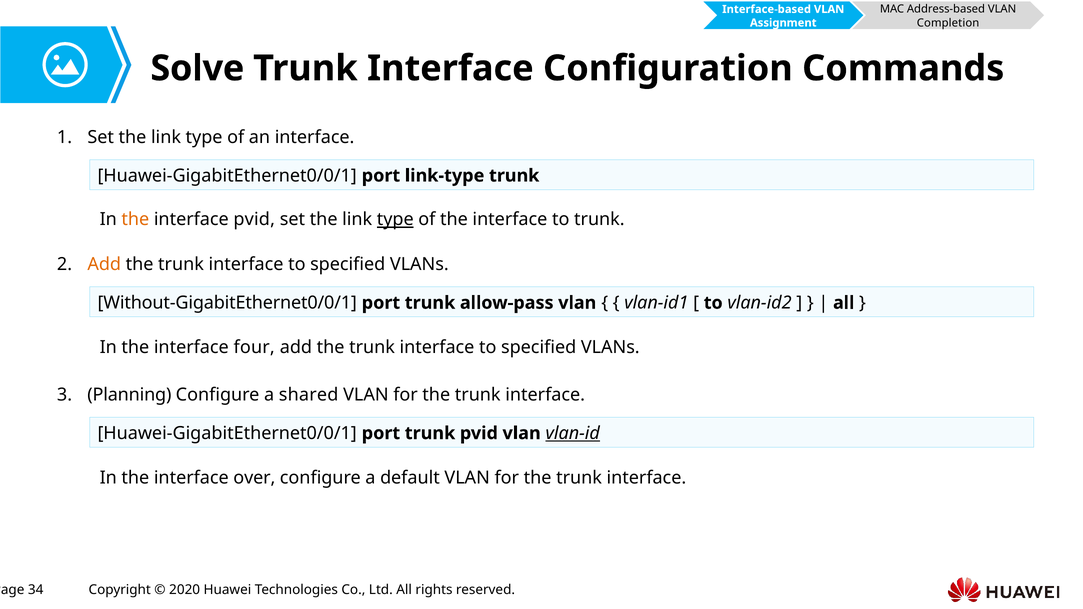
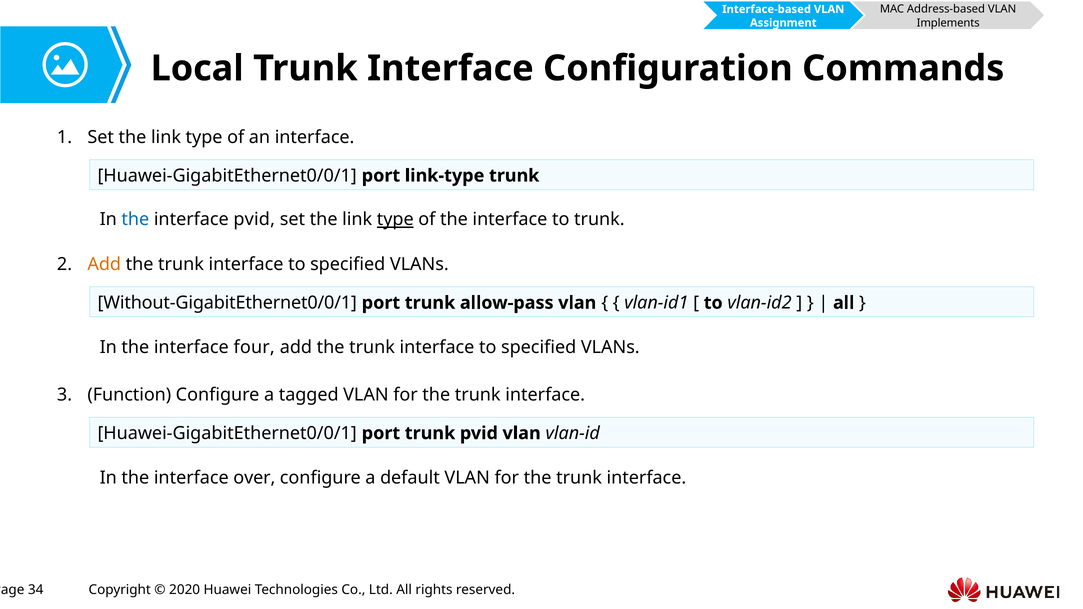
Completion: Completion -> Implements (948, 23)
Solve: Solve -> Local (197, 68)
the colour: orange -> blue (135, 220)
Planning: Planning -> Function (129, 395)
shared: shared -> tagged (309, 395)
vlan-id underline: present -> none (573, 433)
